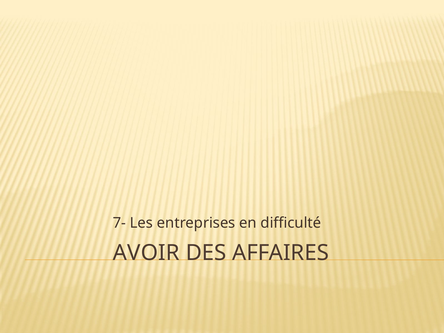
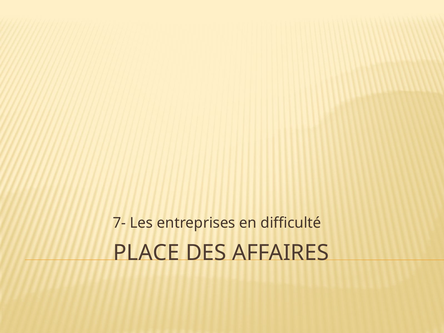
AVOIR: AVOIR -> PLACE (146, 253)
